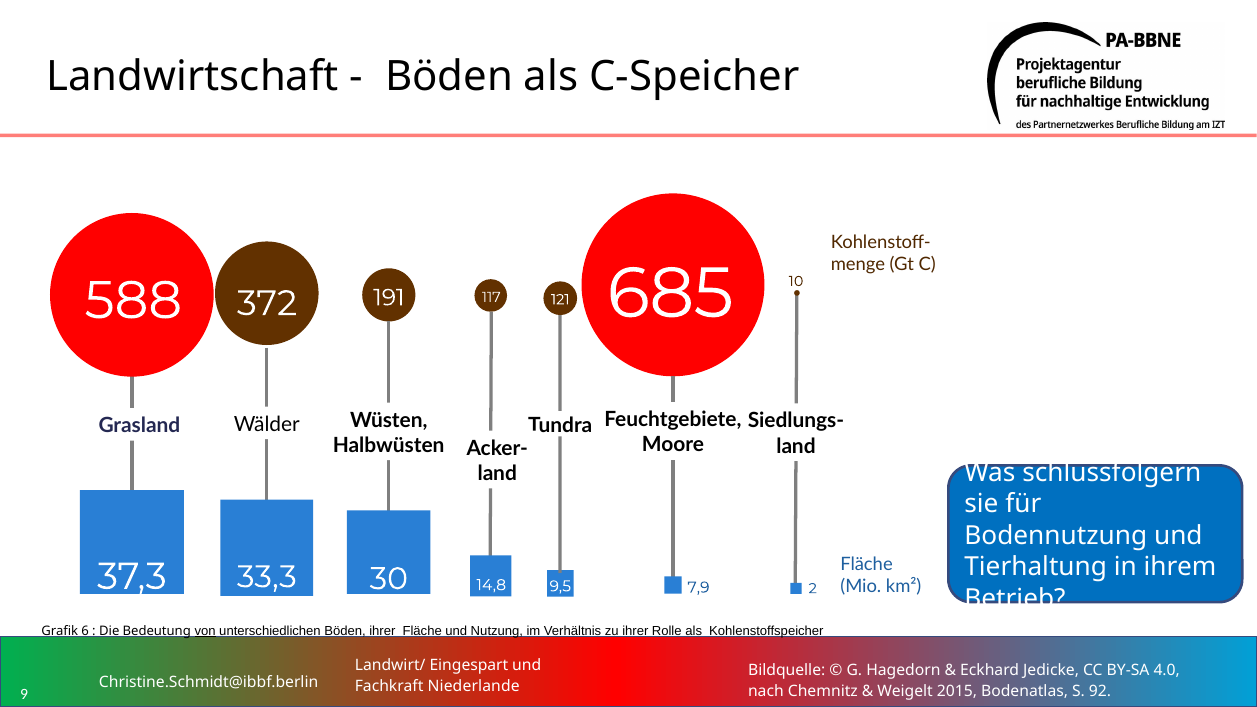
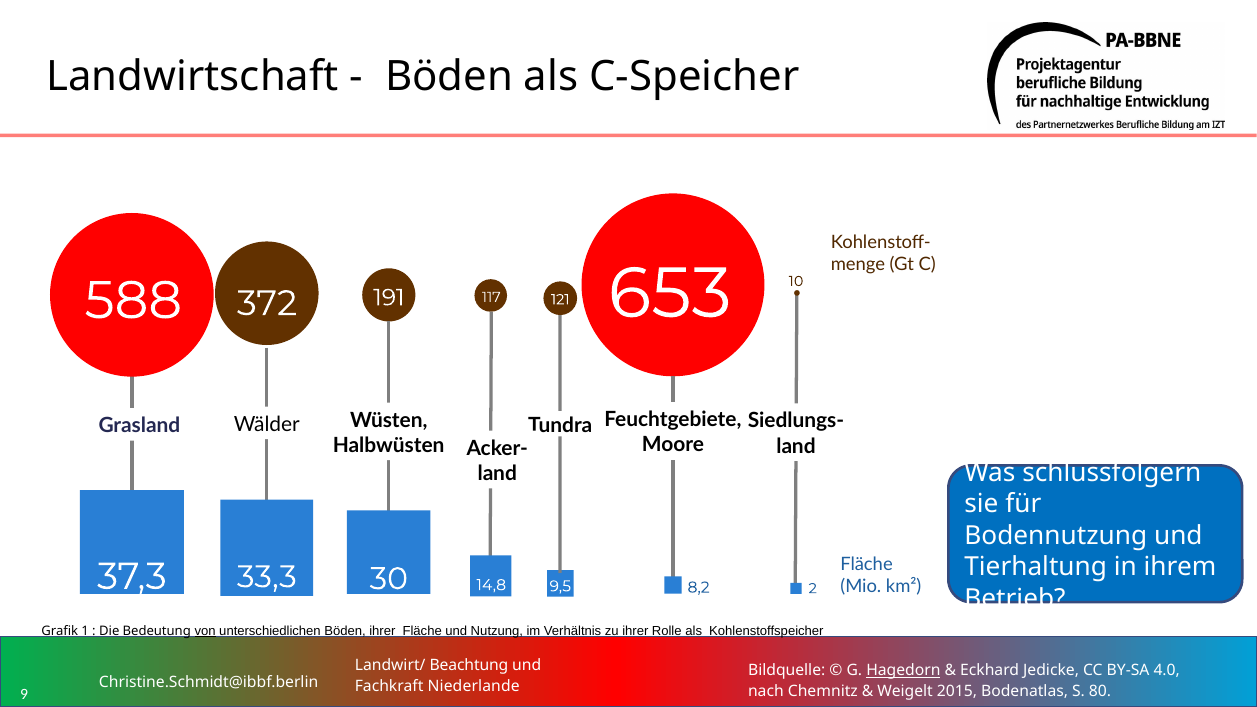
685: 685 -> 653 (670, 294)
7,9: 7,9 -> 8,2 (699, 587)
6: 6 -> 1 (85, 631)
Eingespart: Eingespart -> Beachtung (469, 665)
Hagedorn underline: none -> present (903, 671)
92: 92 -> 80 (1100, 691)
